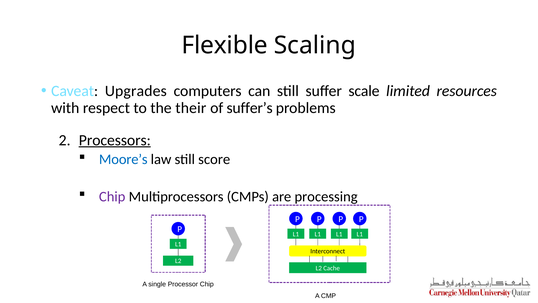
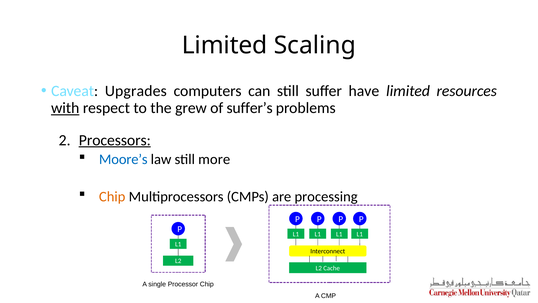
Flexible: Flexible -> Limited (225, 45)
scale: scale -> have (364, 91)
with underline: none -> present (65, 108)
their: their -> grew (191, 108)
score: score -> more (214, 159)
Chip colour: purple -> orange (112, 196)
